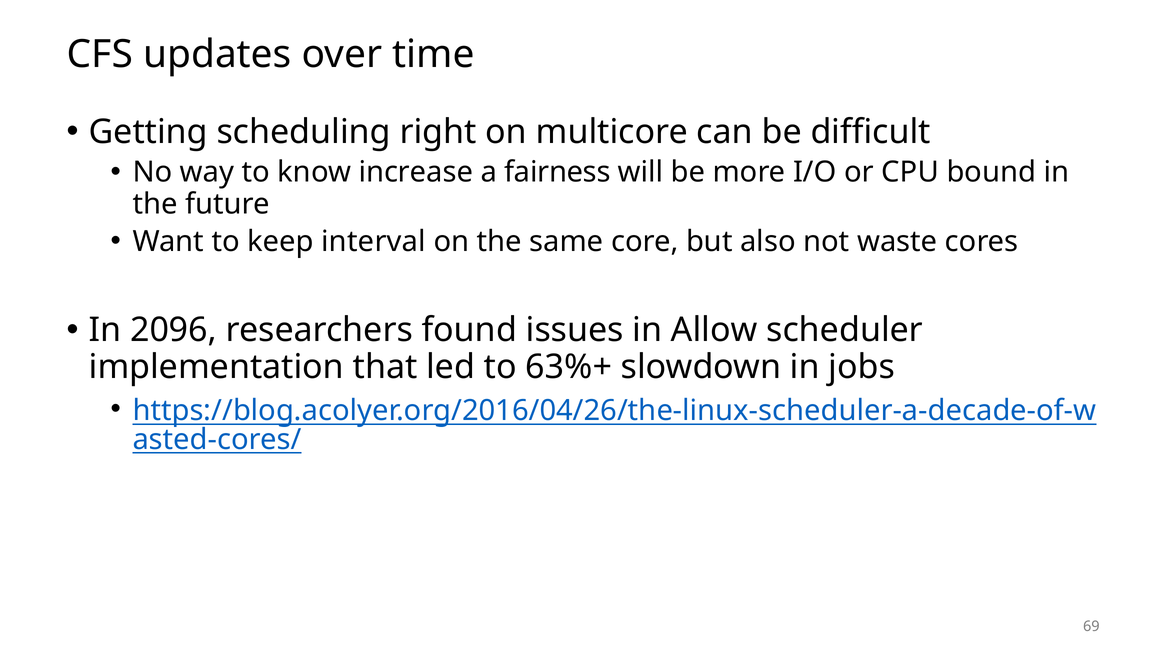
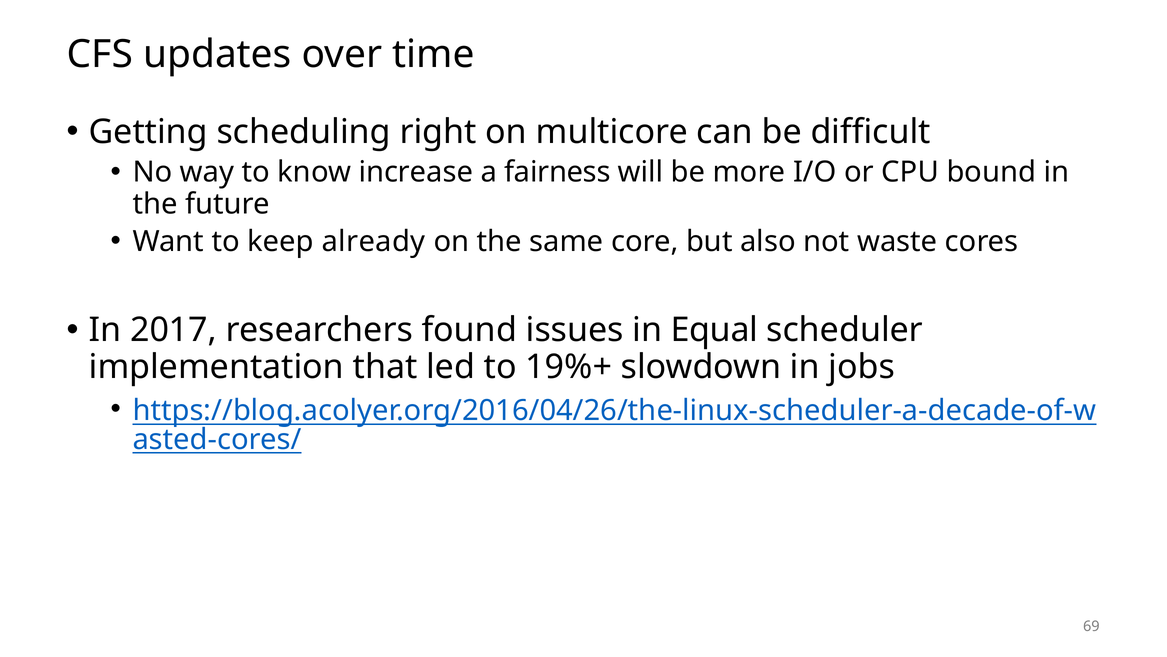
interval: interval -> already (373, 241)
2096: 2096 -> 2017 (174, 330)
Allow: Allow -> Equal (714, 330)
63%+: 63%+ -> 19%+ (569, 367)
